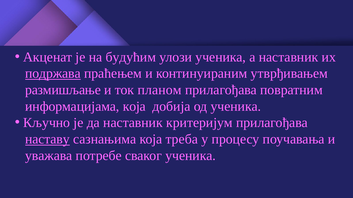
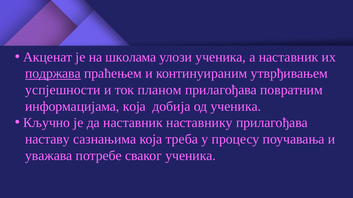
будућим: будућим -> школама (131, 57)
размишљање: размишљање -> успјешности (63, 90)
критеријум: критеријум -> наставнику (199, 123)
наставу underline: present -> none (47, 140)
